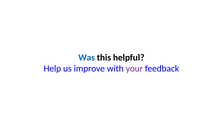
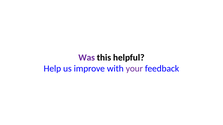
Was colour: blue -> purple (87, 58)
